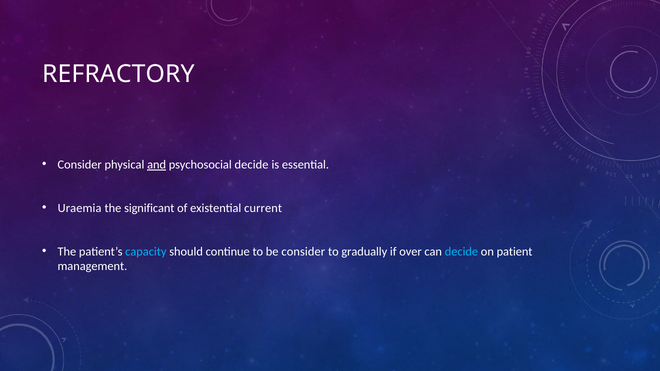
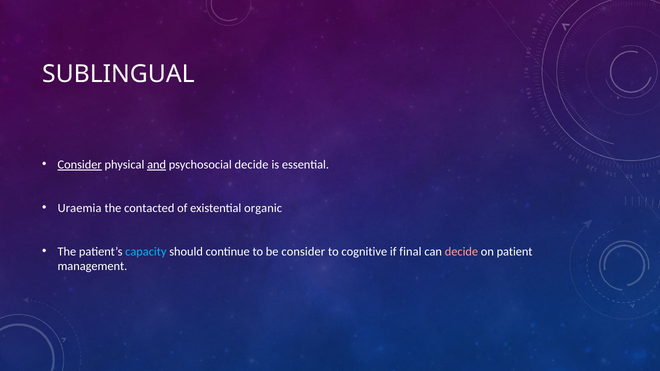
REFRACTORY: REFRACTORY -> SUBLINGUAL (118, 74)
Consider underline: none -> present (80, 165)
significant: significant -> contacted (149, 208)
current: current -> organic (263, 208)
gradually: gradually -> cognitive (364, 252)
over: over -> final (410, 252)
decide colour: light blue -> pink (461, 252)
